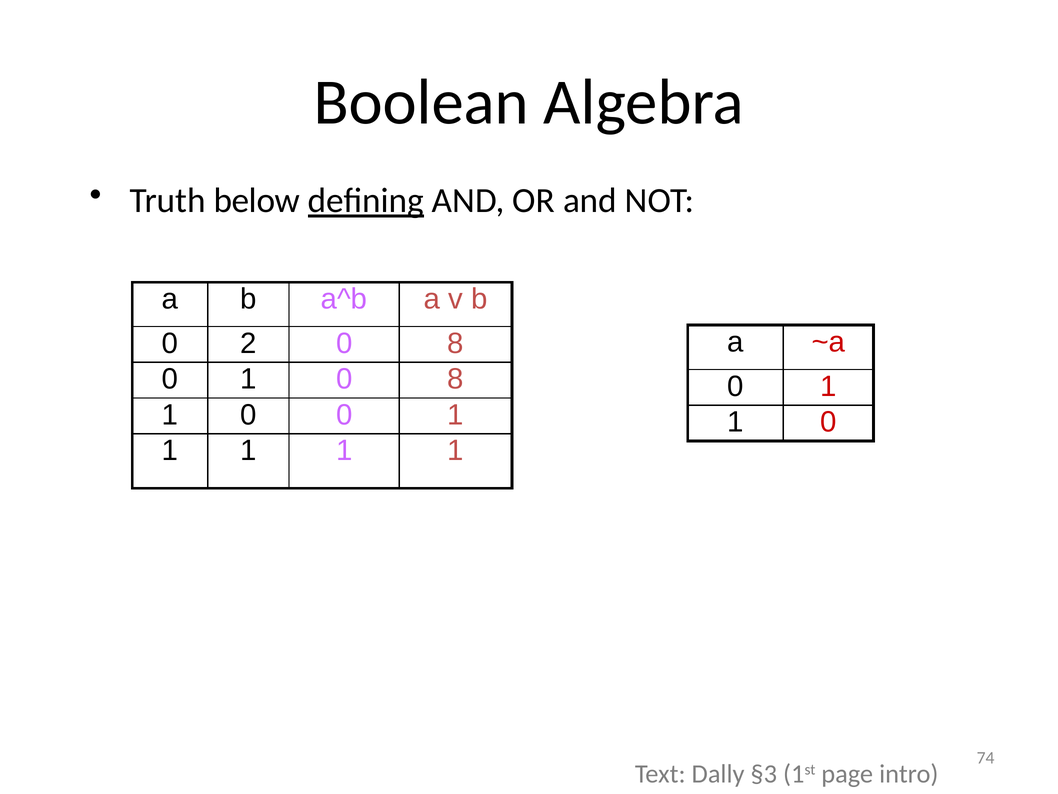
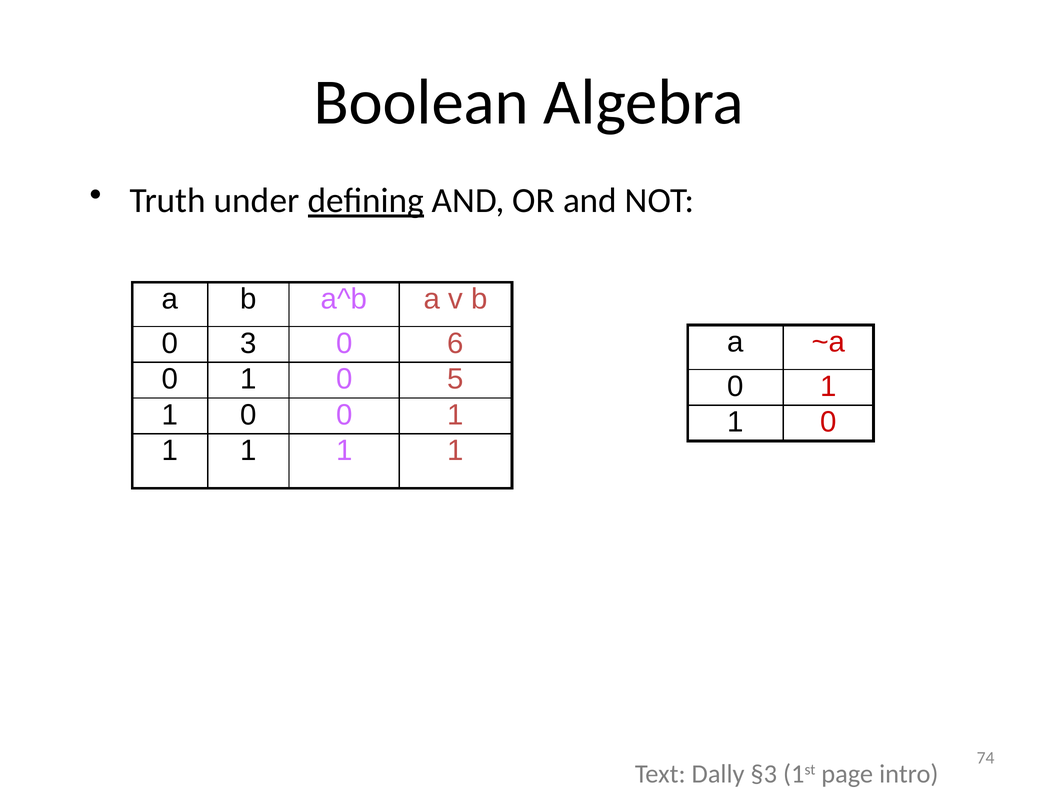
below: below -> under (257, 201)
2: 2 -> 3 (248, 343)
8: 8 -> 6 (456, 343)
1 0 8: 8 -> 5 (456, 379)
